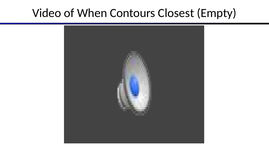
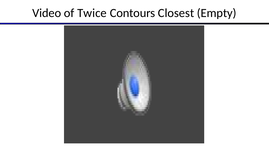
When: When -> Twice (92, 13)
